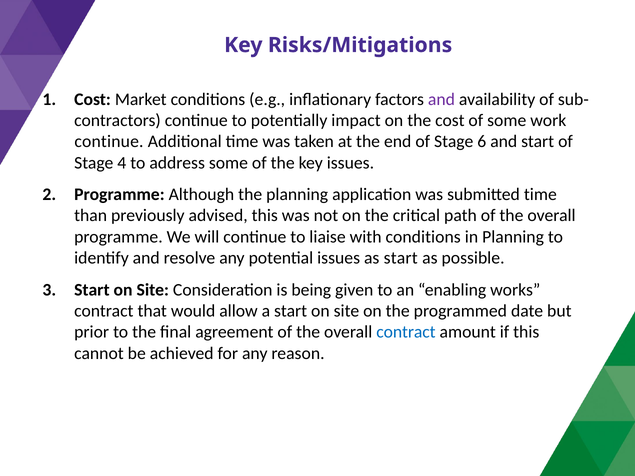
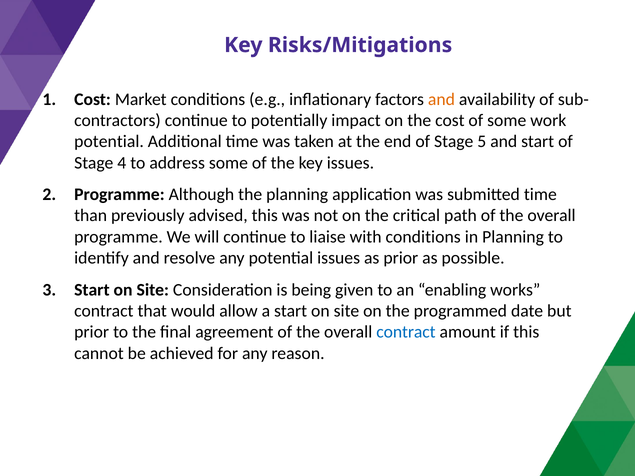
and colour: purple -> orange (441, 99)
continue: continue -> potential (109, 142)
6: 6 -> 5 (482, 142)
as start: start -> prior (401, 258)
